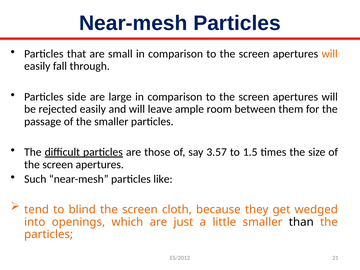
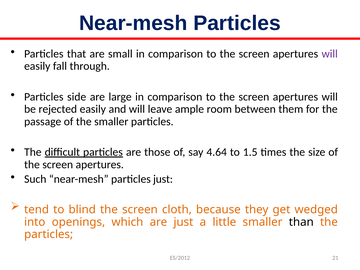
will colour: orange -> purple (330, 54)
3.57: 3.57 -> 4.64 (217, 152)
particles like: like -> just (163, 179)
